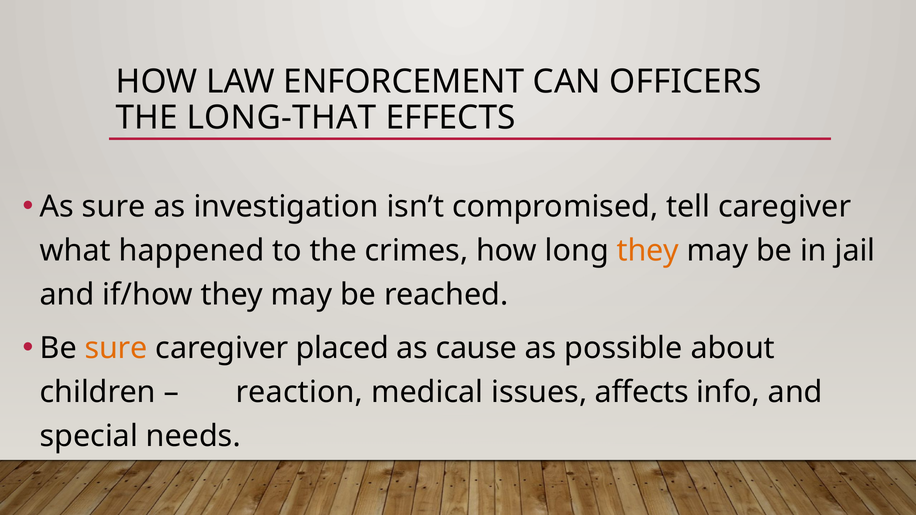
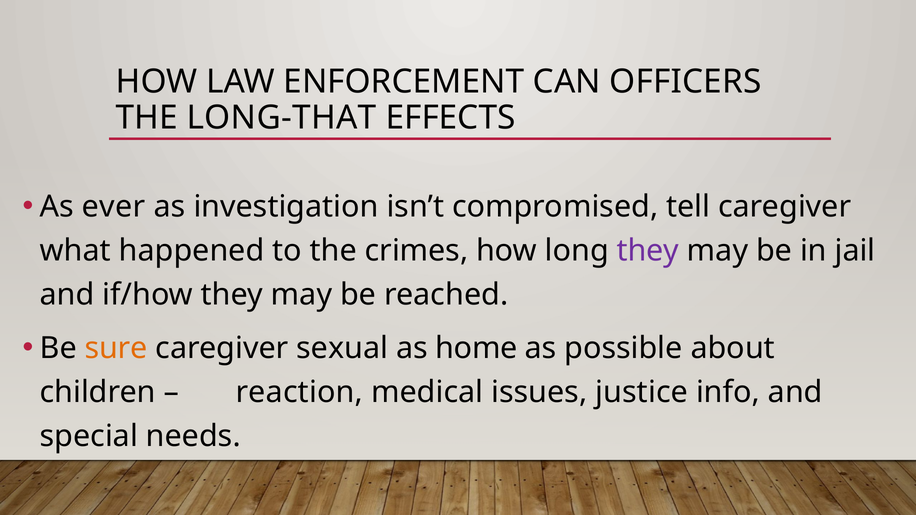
As sure: sure -> ever (114, 207)
they colour: orange -> purple (648, 251)
placed: placed -> sexual (342, 348)
cause: cause -> home (476, 348)
affects: affects -> justice (642, 392)
